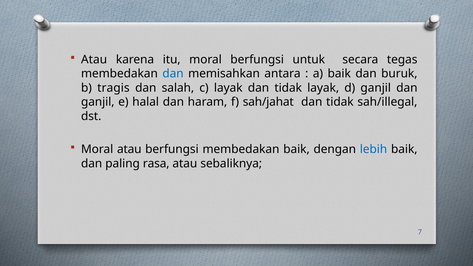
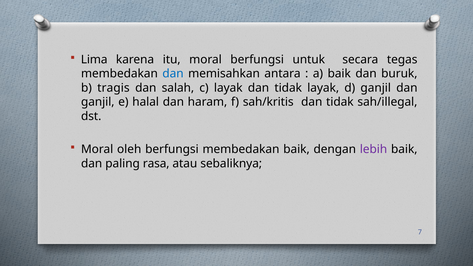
Atau: Atau -> Lima (94, 59)
sah/jahat: sah/jahat -> sah/kritis (268, 102)
Moral atau: atau -> oleh (129, 149)
lebih colour: blue -> purple (374, 149)
